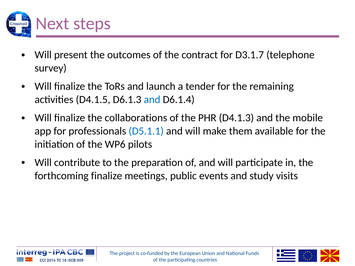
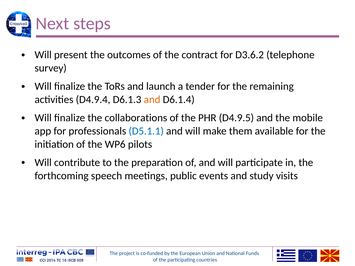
D3.1.7: D3.1.7 -> D3.6.2 (250, 55)
D4.1.5: D4.1.5 -> D4.9.4 (93, 100)
and colour: blue -> orange (152, 100)
D4.1.3: D4.1.3 -> D4.9.5 (236, 118)
forthcoming finalize: finalize -> speech (107, 176)
